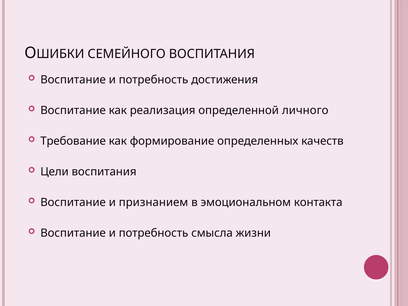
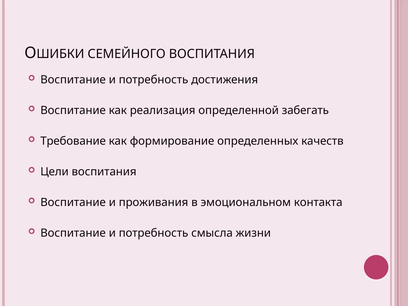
личного: личного -> забегать (305, 110)
признанием: признанием -> проживания (154, 202)
